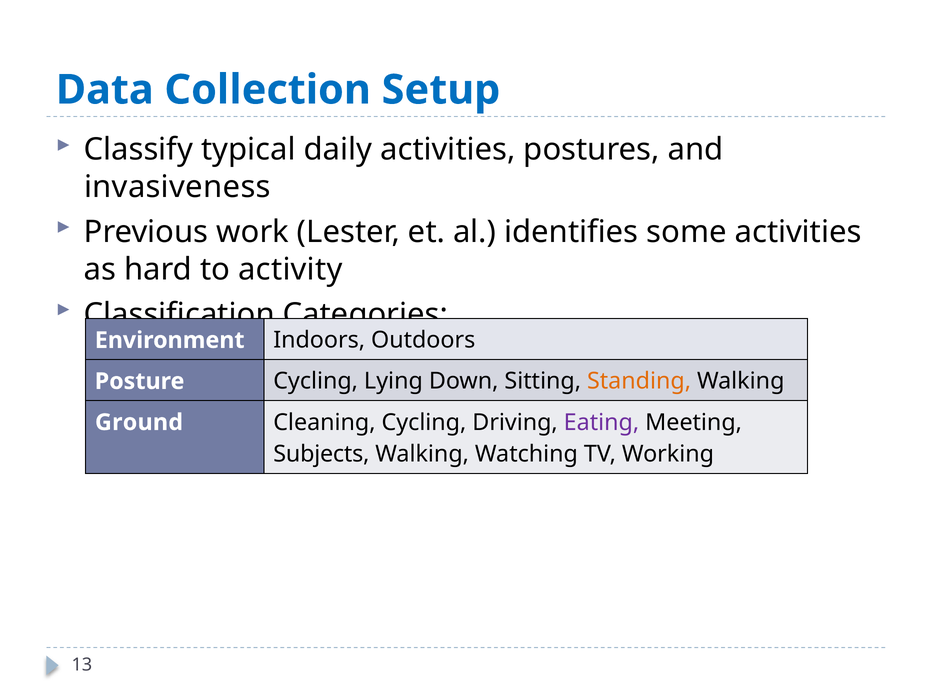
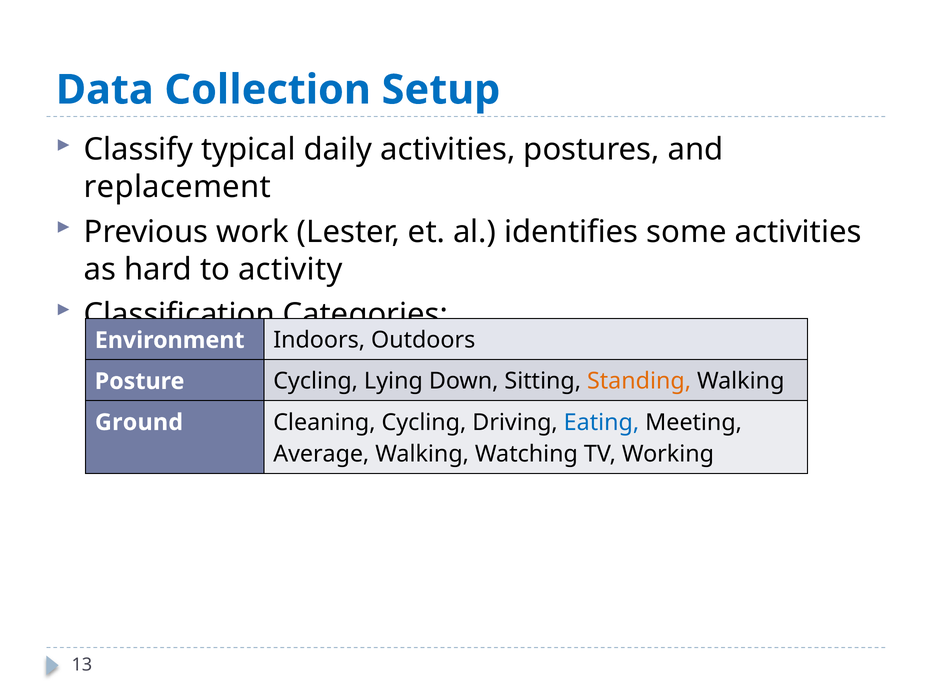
invasiveness: invasiveness -> replacement (177, 187)
Eating colour: purple -> blue (601, 422)
Subjects: Subjects -> Average (321, 454)
